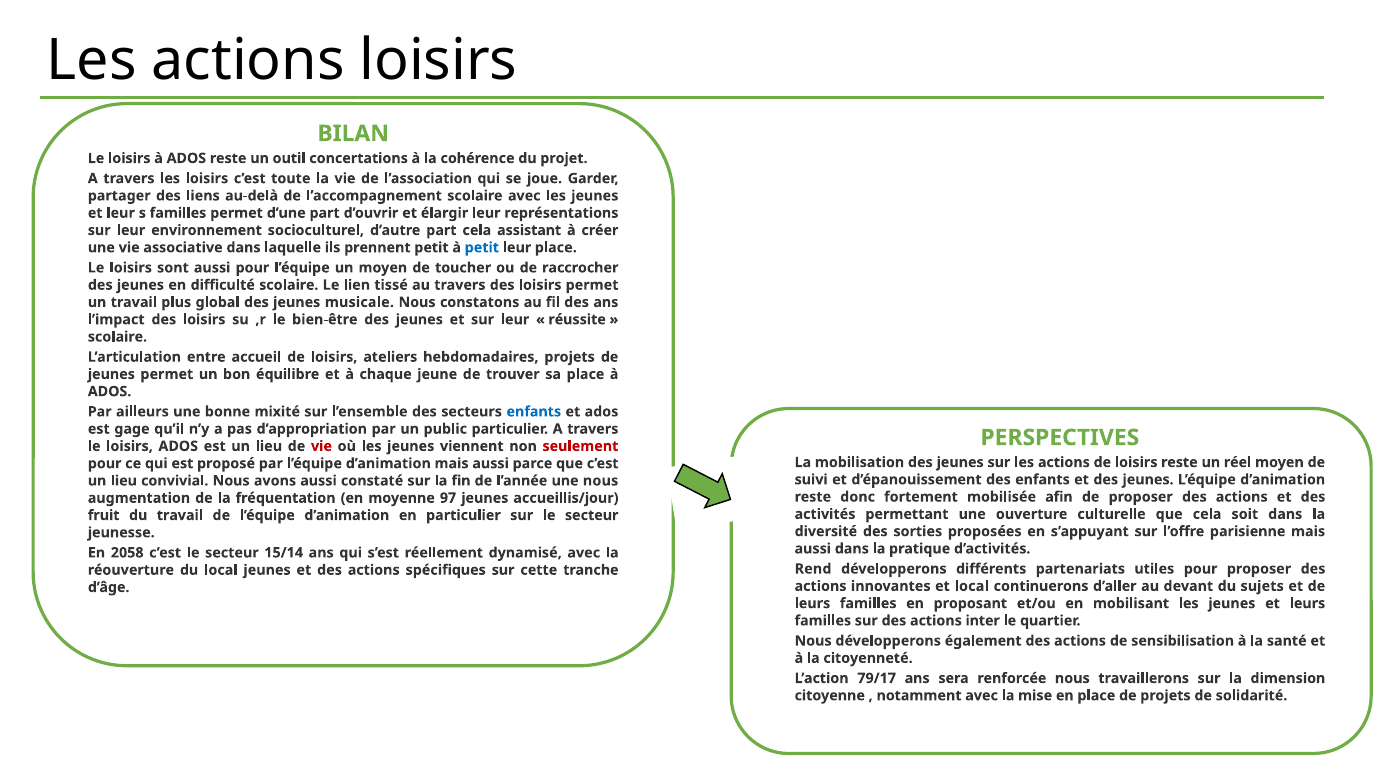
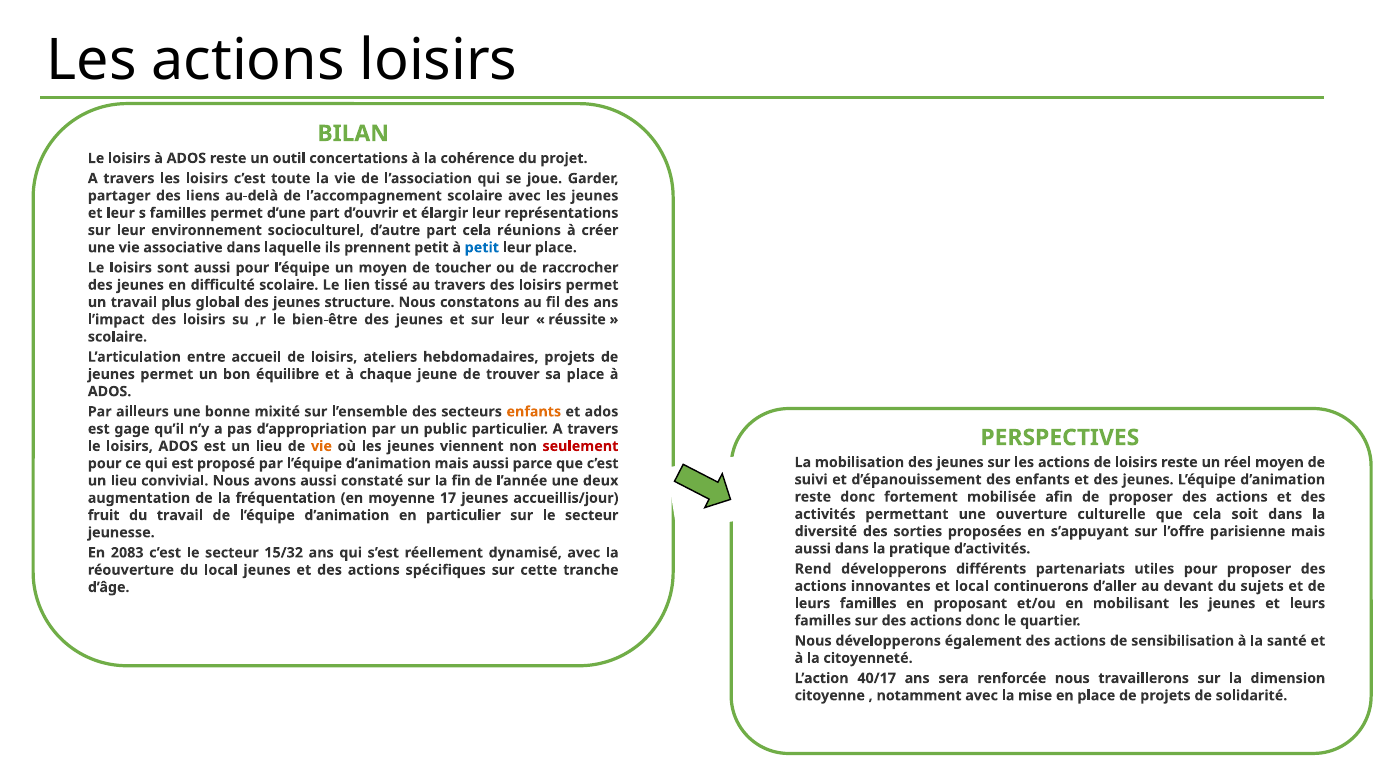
assistant: assistant -> réunions (529, 230)
musicale: musicale -> structure (360, 302)
enfants colour: blue -> orange (534, 412)
vie colour: red -> orange (321, 446)
une nous: nous -> deux (601, 481)
97: 97 -> 17 (448, 498)
2058: 2058 -> 2083 (127, 553)
15/14: 15/14 -> 15/32 (284, 553)
actions inter: inter -> donc (983, 621)
79/17: 79/17 -> 40/17 (877, 678)
